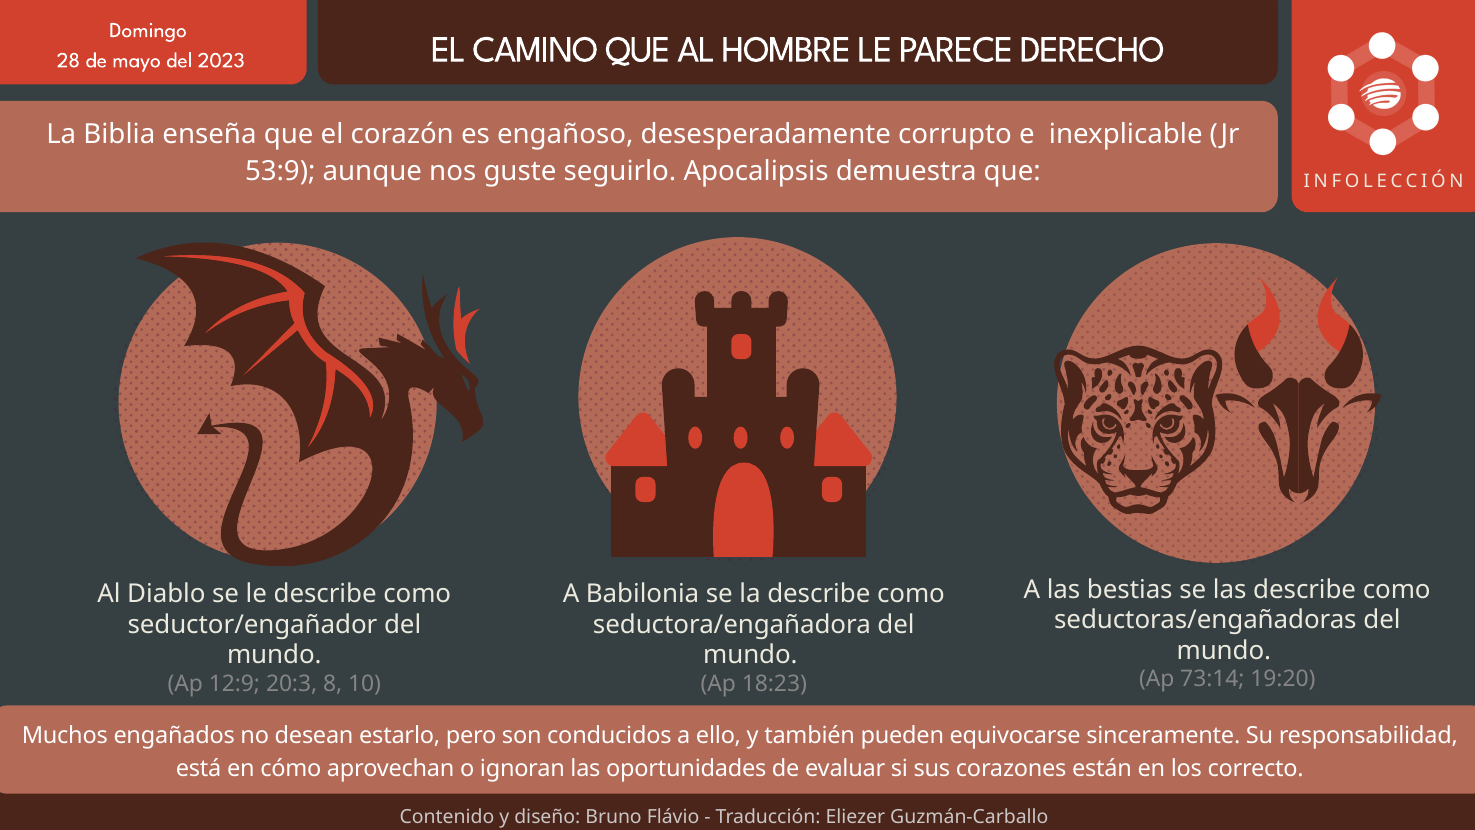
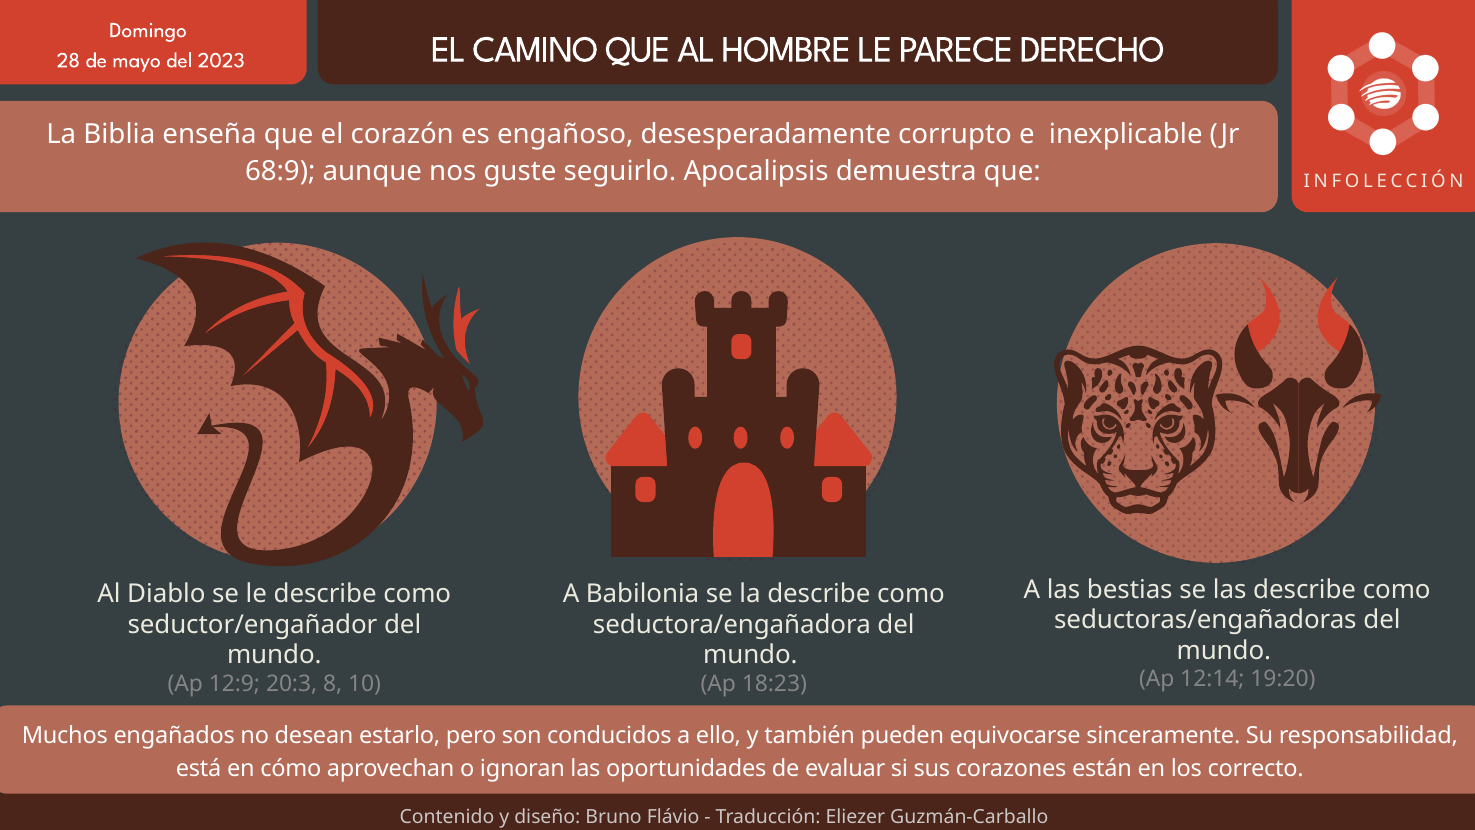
53:9: 53:9 -> 68:9 (280, 171)
73:14: 73:14 -> 12:14 (1212, 679)
